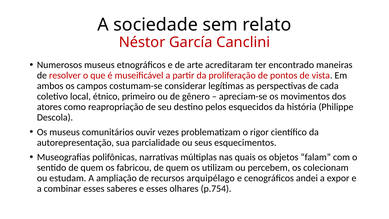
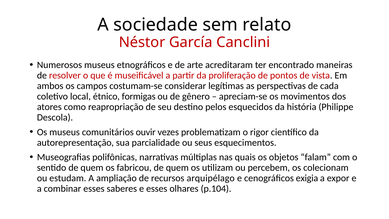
primeiro: primeiro -> formigas (139, 96)
andei: andei -> exigia (307, 178)
p.754: p.754 -> p.104 (216, 188)
